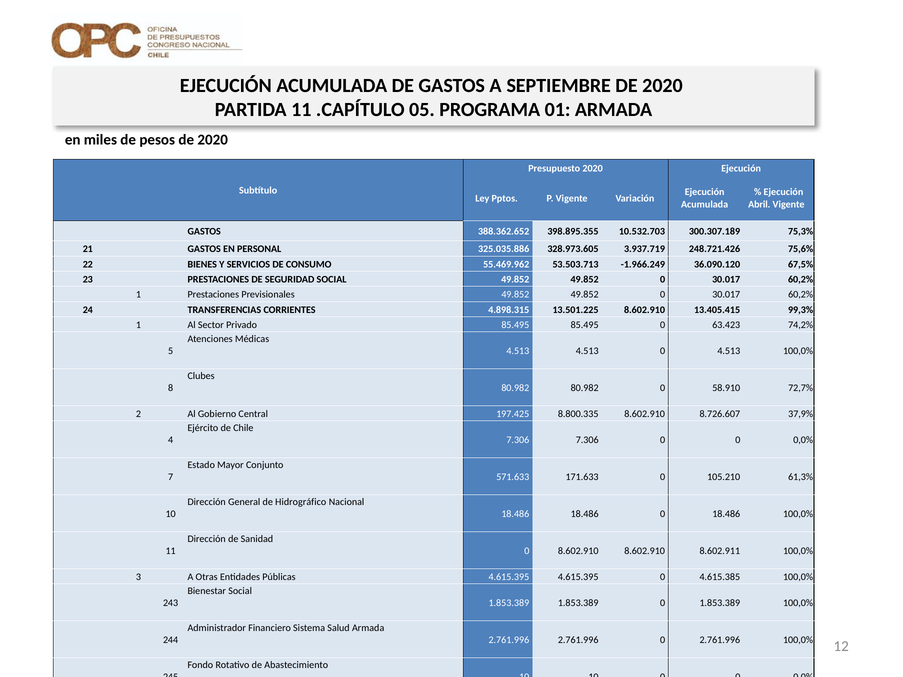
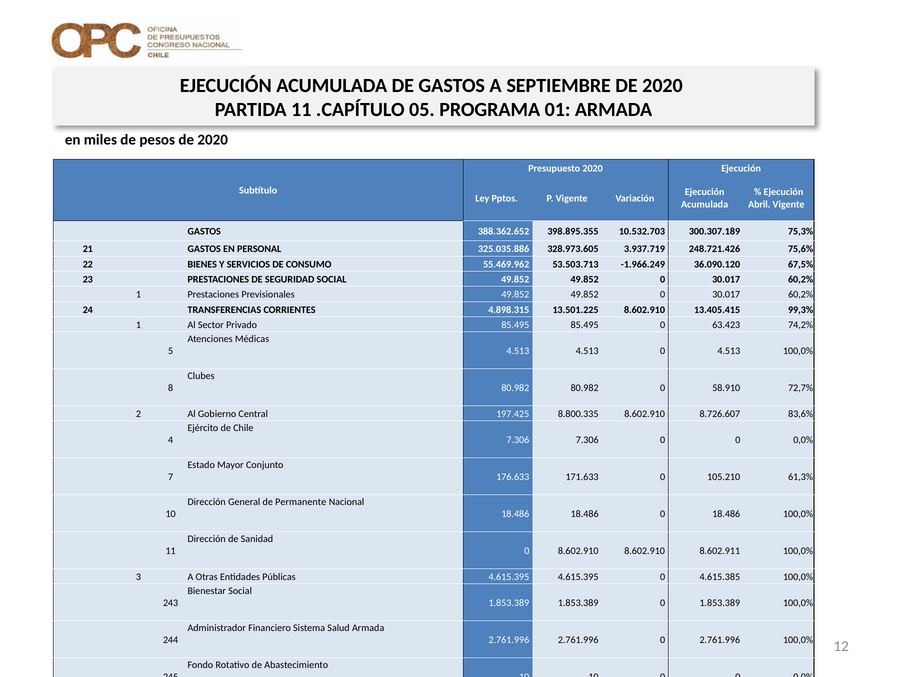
37,9%: 37,9% -> 83,6% (801, 414)
571.633: 571.633 -> 176.633 (513, 477)
Hidrográfico: Hidrográfico -> Permanente (301, 502)
